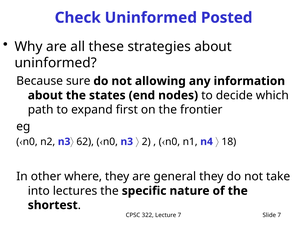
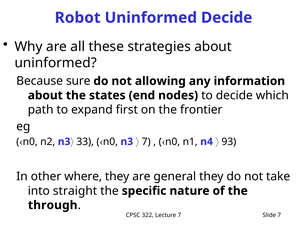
Check: Check -> Robot (78, 18)
Uninformed Posted: Posted -> Decide (227, 18)
62: 62 -> 33 (85, 142)
2: 2 -> 7 (146, 142)
18: 18 -> 93 (229, 142)
lectures: lectures -> straight (75, 191)
shortest: shortest -> through (53, 205)
